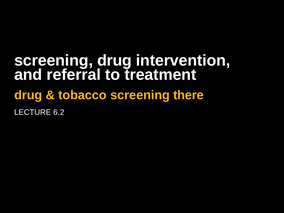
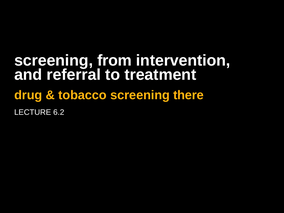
screening drug: drug -> from (114, 60)
